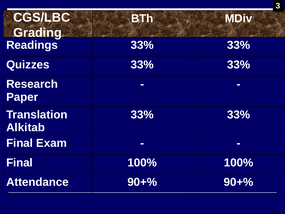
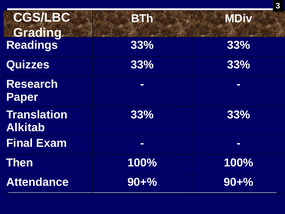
Final: Final -> Then (20, 162)
